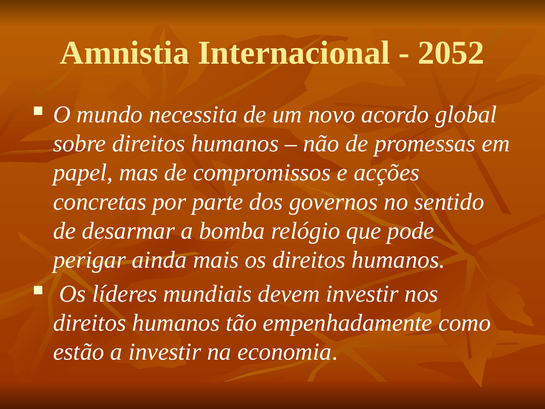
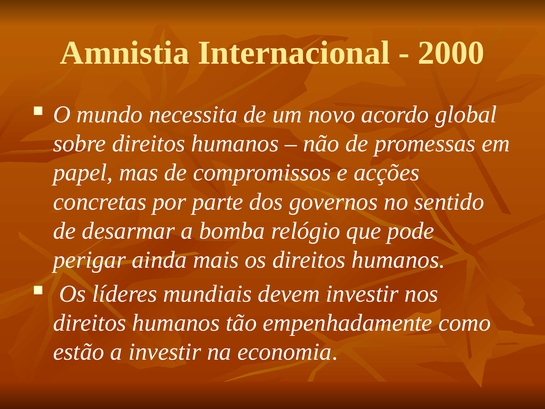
2052: 2052 -> 2000 (451, 53)
